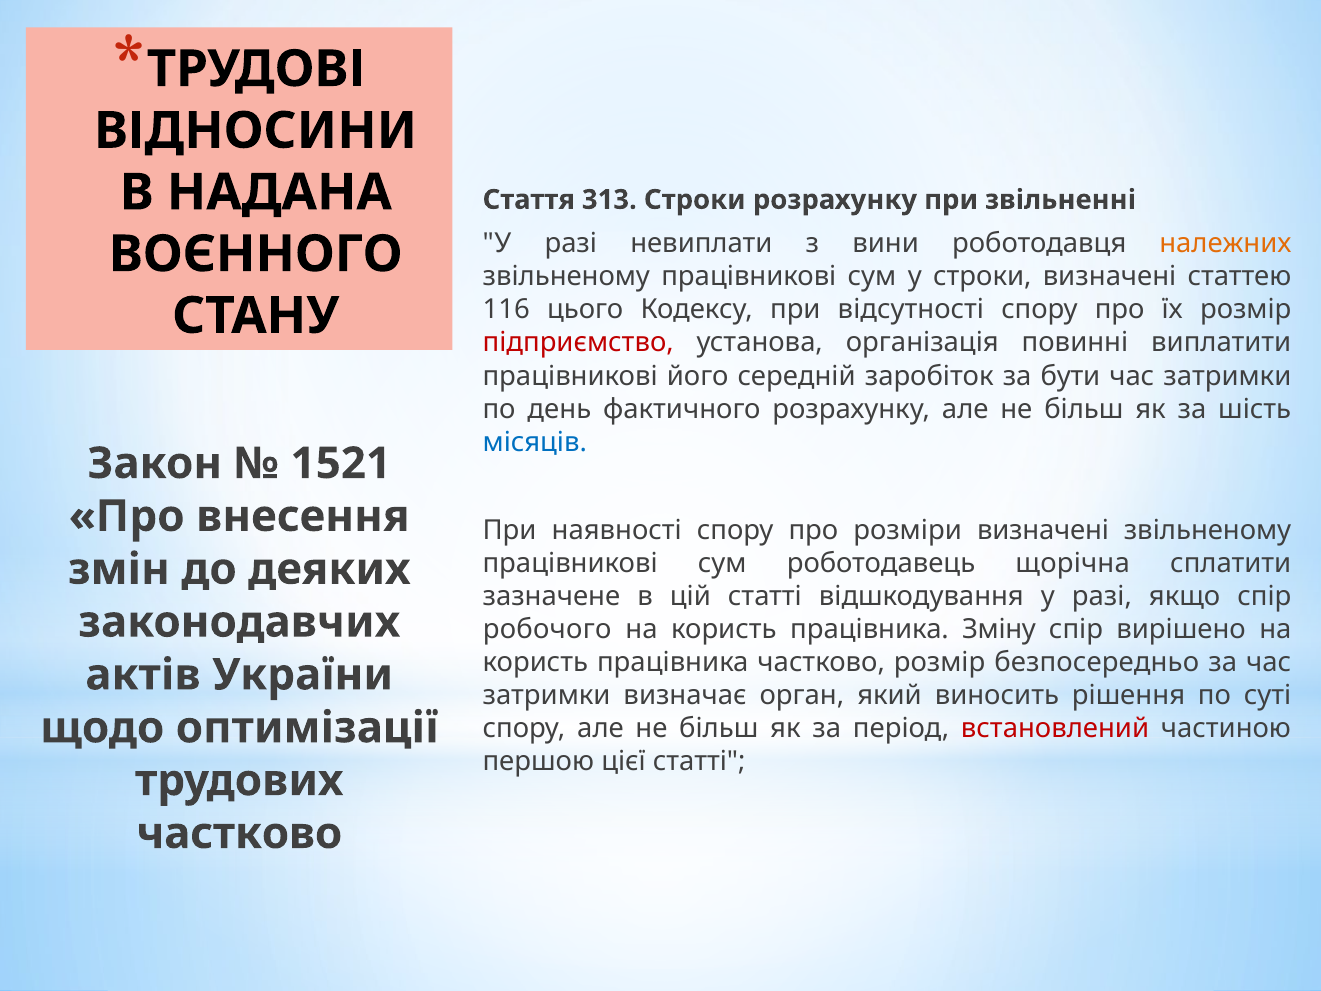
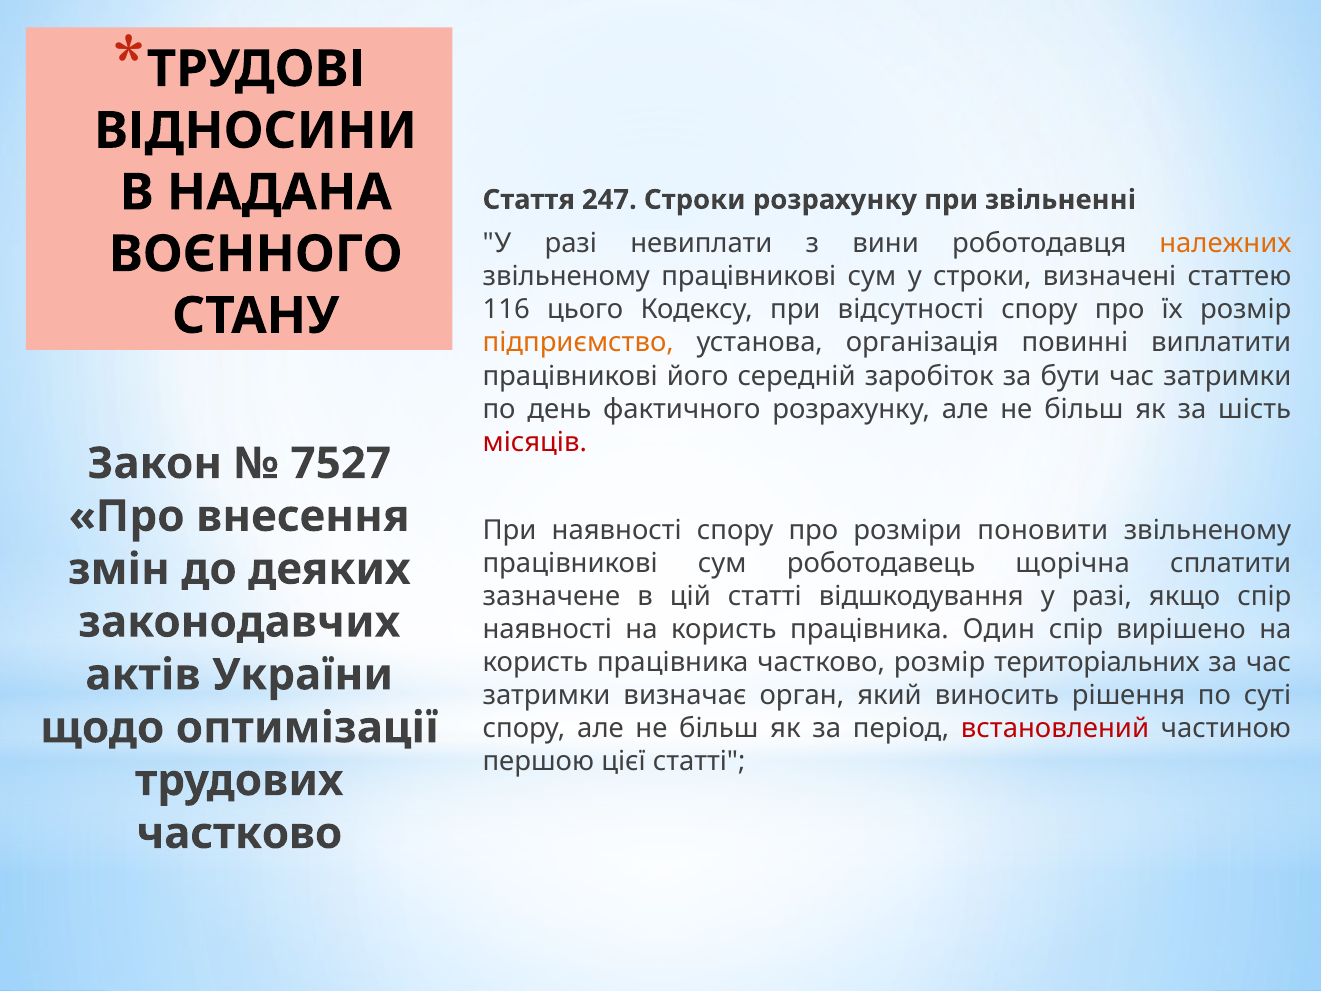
313: 313 -> 247 (609, 200)
підприємство colour: red -> orange (578, 343)
місяців colour: blue -> red (535, 442)
1521: 1521 -> 7527 (341, 463)
розміри визначені: визначені -> поновити (1043, 530)
робочого: робочого -> наявності (547, 629)
Зміну: Зміну -> Один (999, 629)
безпосередньо: безпосередньо -> територіальних (1097, 662)
